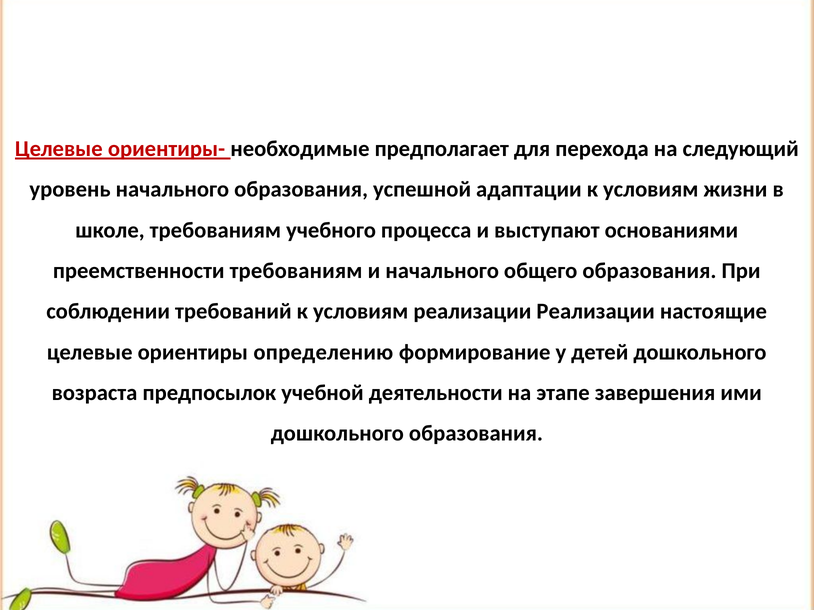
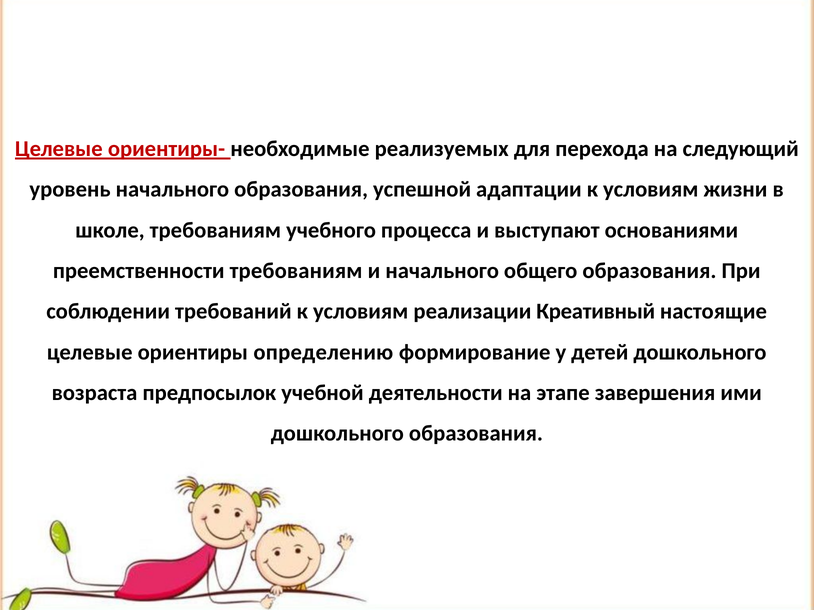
предполагает: предполагает -> реализуемых (442, 149)
реализации Реализации: Реализации -> Креативный (596, 312)
